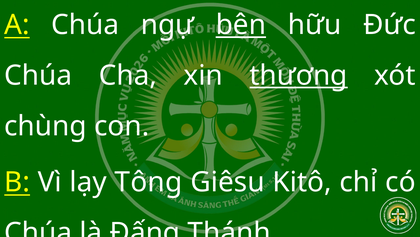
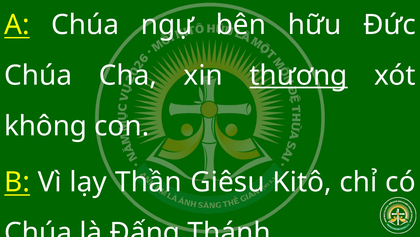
bên underline: present -> none (241, 25)
chùng: chùng -> không (46, 126)
Tông: Tông -> Thần (148, 182)
